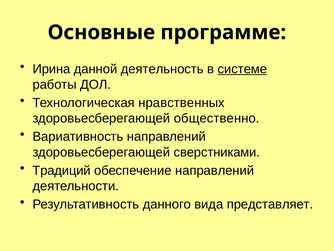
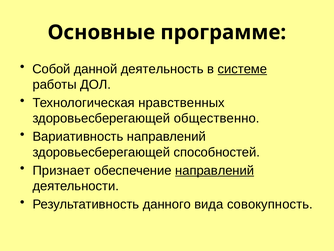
Ирина: Ирина -> Собой (51, 69)
сверстниками: сверстниками -> способностей (217, 152)
Традиций: Традиций -> Признает (61, 170)
направлений underline: none -> present (215, 170)
представляет: представляет -> совокупность (270, 204)
